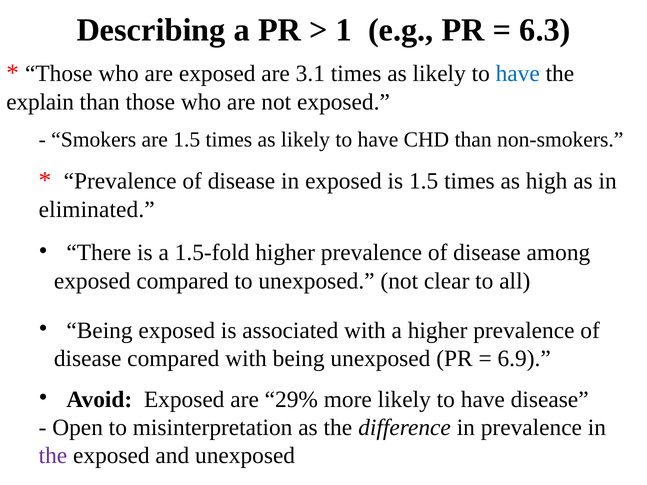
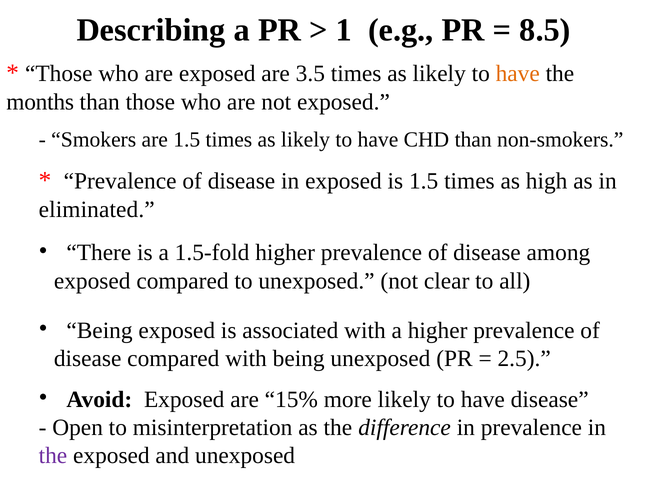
6.3: 6.3 -> 8.5 (545, 30)
3.1: 3.1 -> 3.5 (310, 74)
have colour: blue -> orange (518, 74)
explain: explain -> months (40, 102)
6.9: 6.9 -> 2.5 (524, 359)
29%: 29% -> 15% (291, 400)
